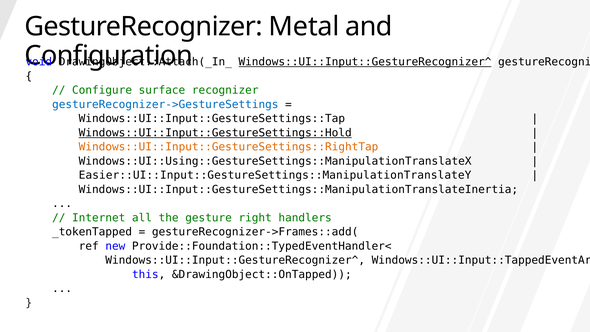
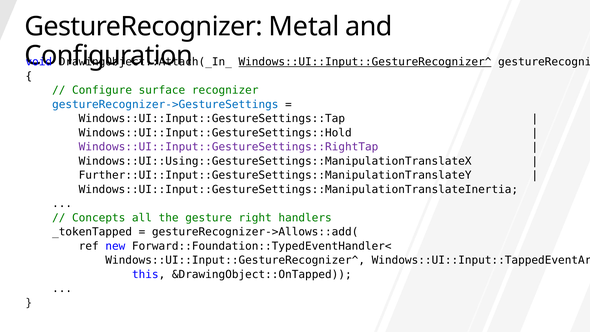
Windows::UI::Input::GestureSettings::Hold underline: present -> none (215, 133)
Windows::UI::Input::GestureSettings::RightTap colour: orange -> purple (229, 147)
Easier::UI::Input::GestureSettings::ManipulationTranslateY: Easier::UI::Input::GestureSettings::ManipulationTranslateY -> Further::UI::Input::GestureSettings::ManipulationTranslateY (275, 175)
Internet: Internet -> Concepts (99, 218)
gestureRecognizer->Frames::add(: gestureRecognizer->Frames::add( -> gestureRecognizer->Allows::add( (255, 232)
Provide::Foundation::TypedEventHandler<: Provide::Foundation::TypedEventHandler< -> Forward::Foundation::TypedEventHandler< (262, 246)
